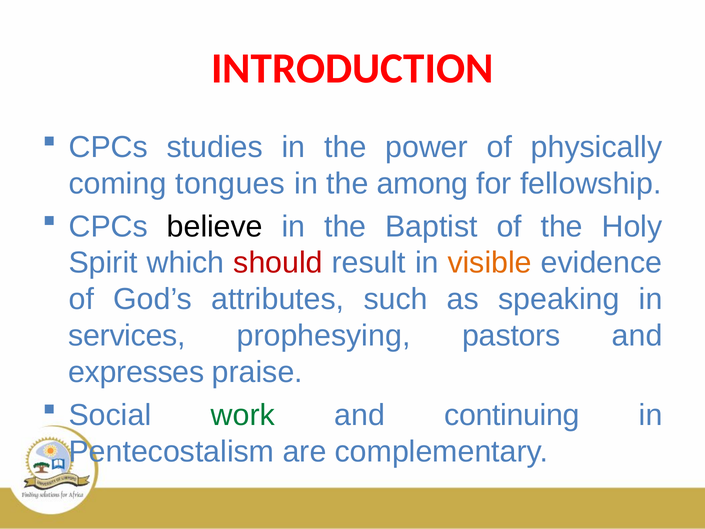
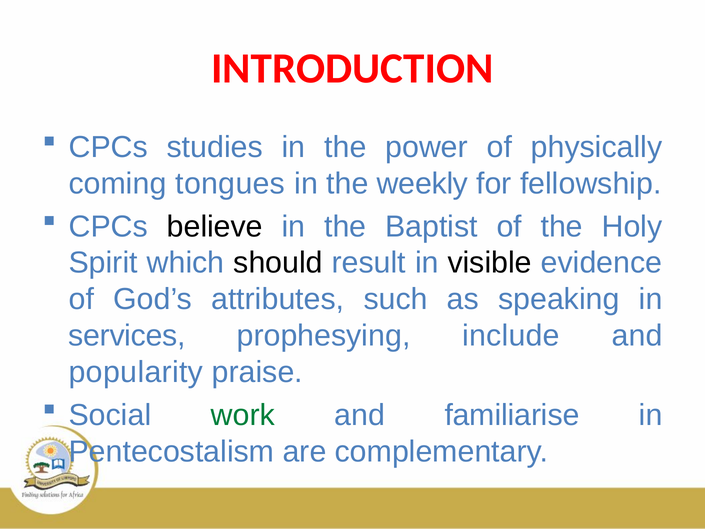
among: among -> weekly (422, 184)
should colour: red -> black (278, 263)
visible colour: orange -> black (490, 263)
pastors: pastors -> include (511, 336)
expresses: expresses -> popularity (136, 372)
continuing: continuing -> familiarise (512, 415)
